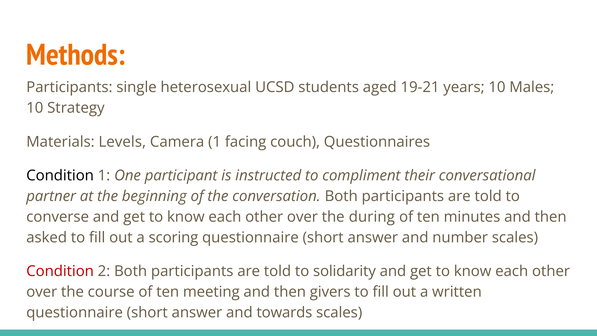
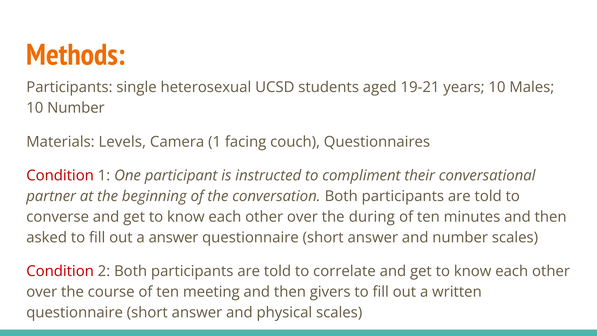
10 Strategy: Strategy -> Number (76, 108)
Condition colour: black -> red (60, 176)
a scoring: scoring -> answer (174, 237)
solidarity: solidarity -> correlate (344, 271)
towards: towards -> physical (284, 312)
